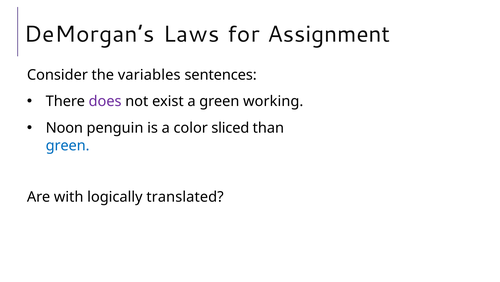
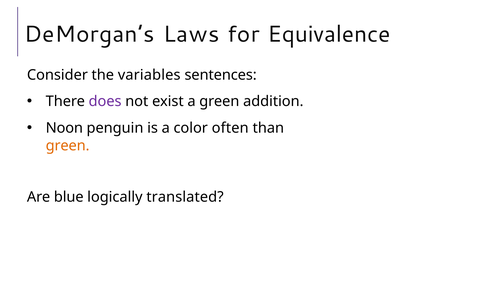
Assignment: Assignment -> Equivalence (329, 34)
working: working -> addition (273, 101)
sliced: sliced -> often (230, 128)
green colour: blue -> orange (68, 145)
with: with -> blue (69, 197)
